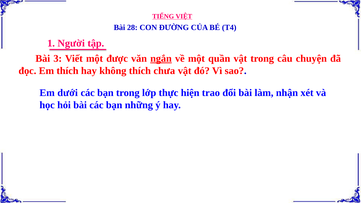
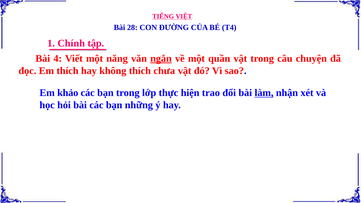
Người: Người -> Chính (71, 43)
3: 3 -> 4 (58, 58)
được: được -> năng (117, 58)
dưới: dưới -> khảo (68, 93)
làm underline: none -> present (264, 93)
